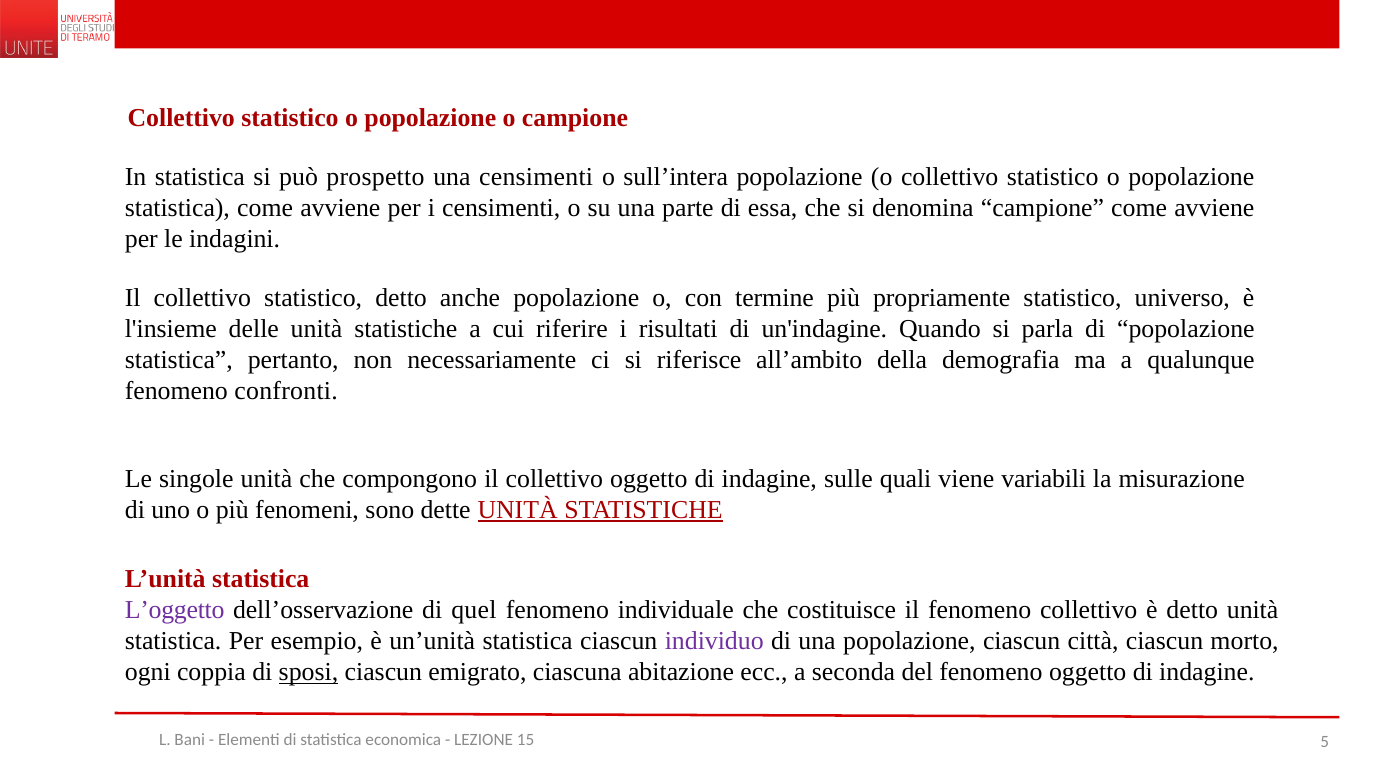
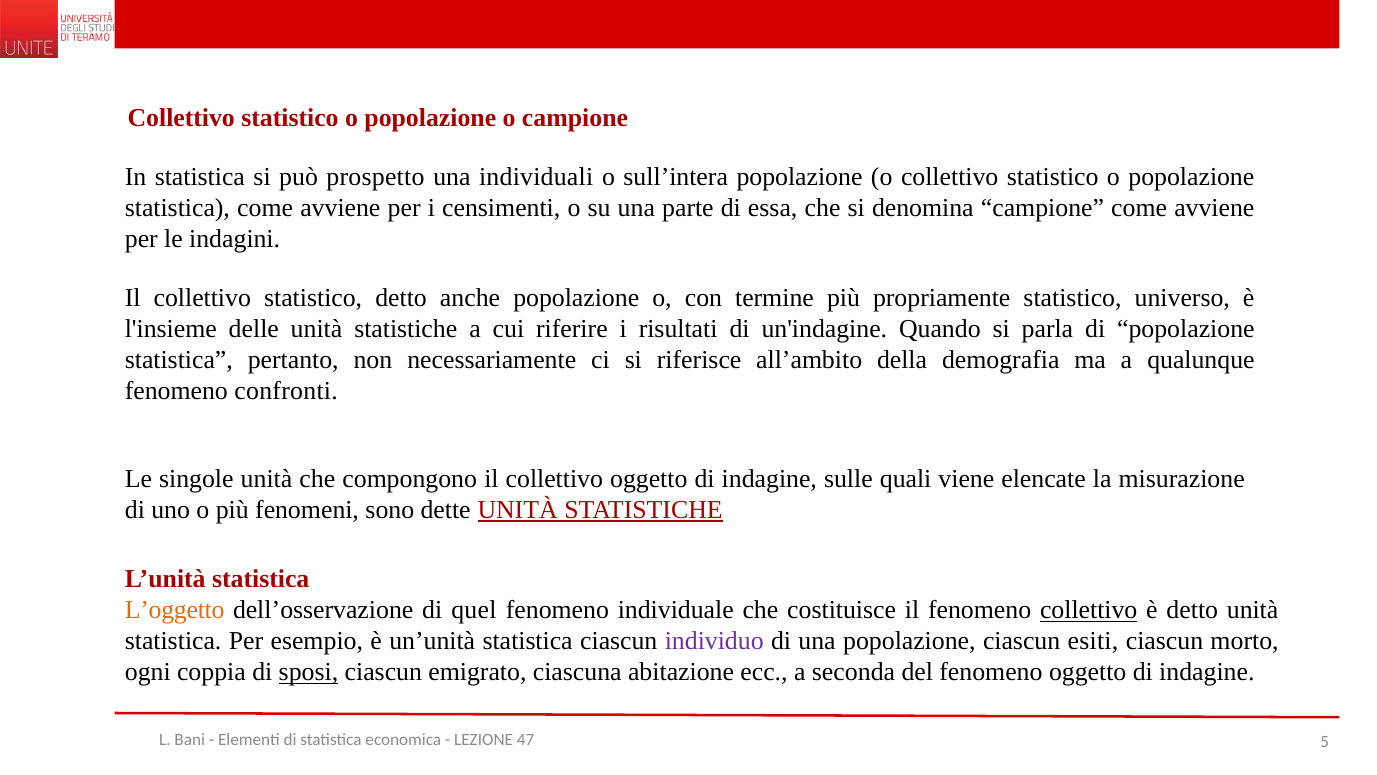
una censimenti: censimenti -> individuali (536, 176)
variabili: variabili -> elencate (1044, 478)
L’oggetto colour: purple -> orange (175, 610)
collettivo underline: none -> present (1089, 610)
città: città -> esiti (1093, 641)
15: 15 -> 47 (526, 740)
